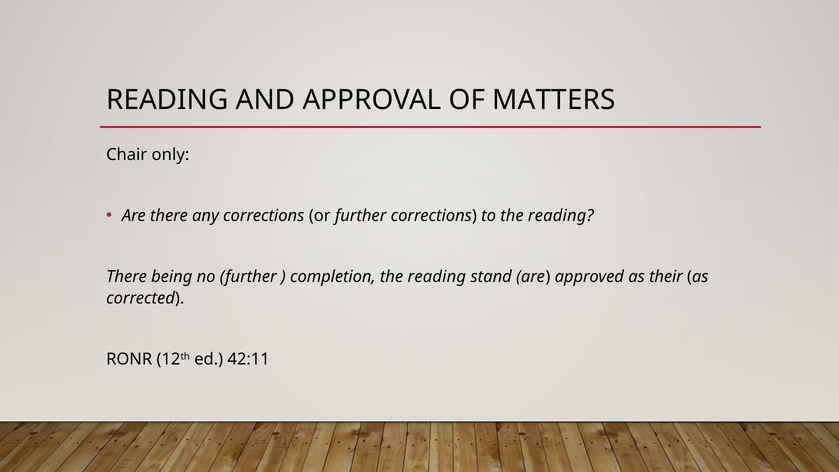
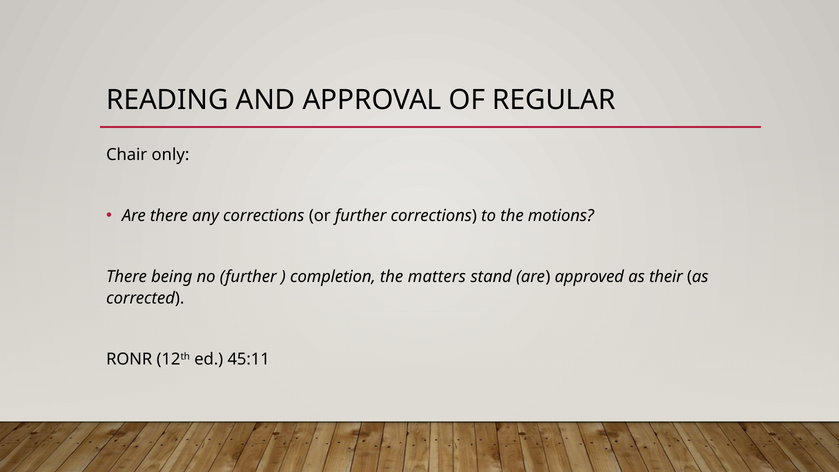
MATTERS: MATTERS -> REGULAR (554, 100)
to the reading: reading -> motions (561, 216)
reading: reading -> matters (437, 277)
42:11: 42:11 -> 45:11 (249, 359)
